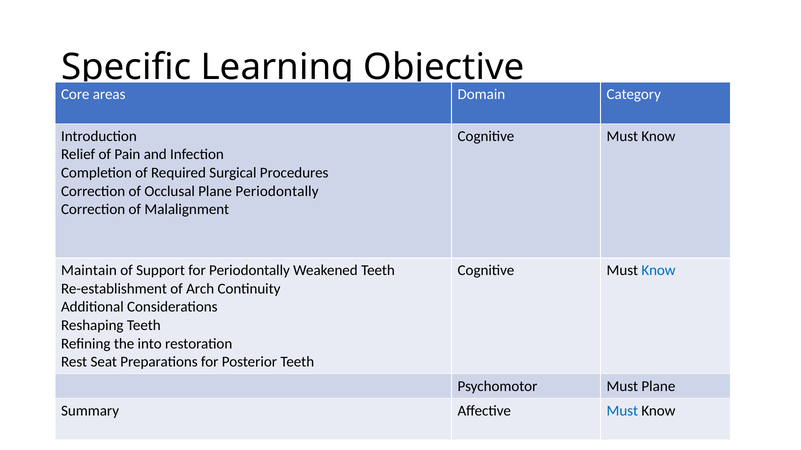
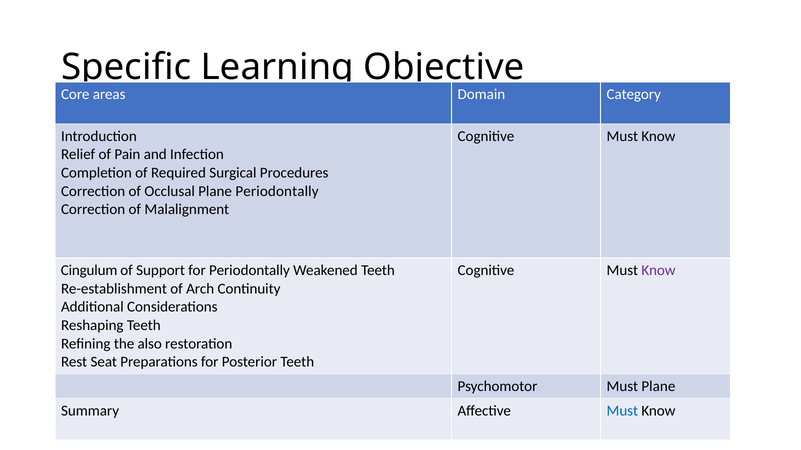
Maintain: Maintain -> Cingulum (89, 271)
Know colour: blue -> purple (658, 271)
into: into -> also (150, 344)
